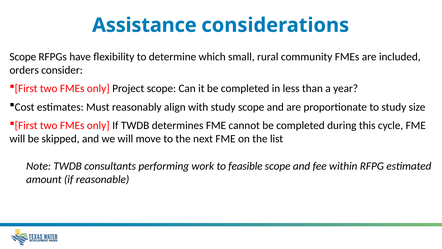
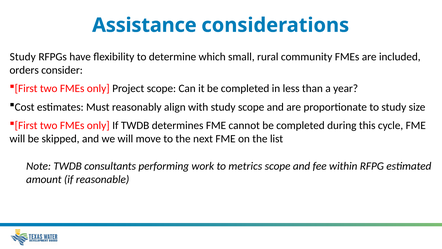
Scope: Scope -> Study (23, 57)
feasible: feasible -> metrics (245, 166)
